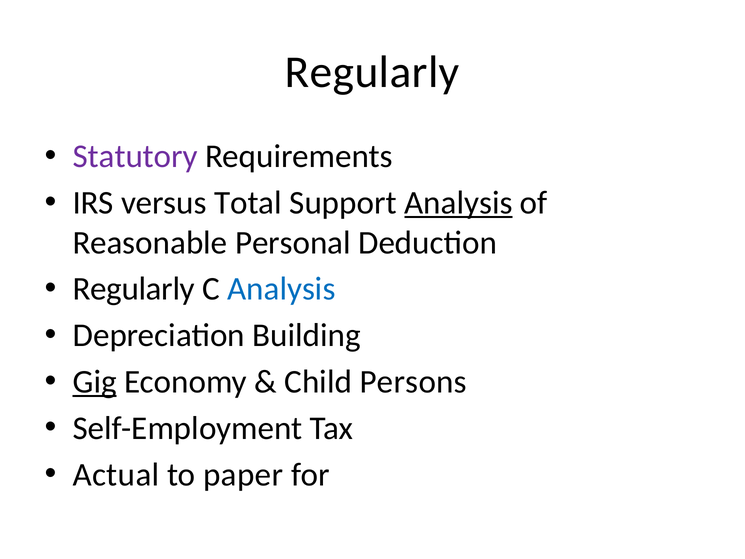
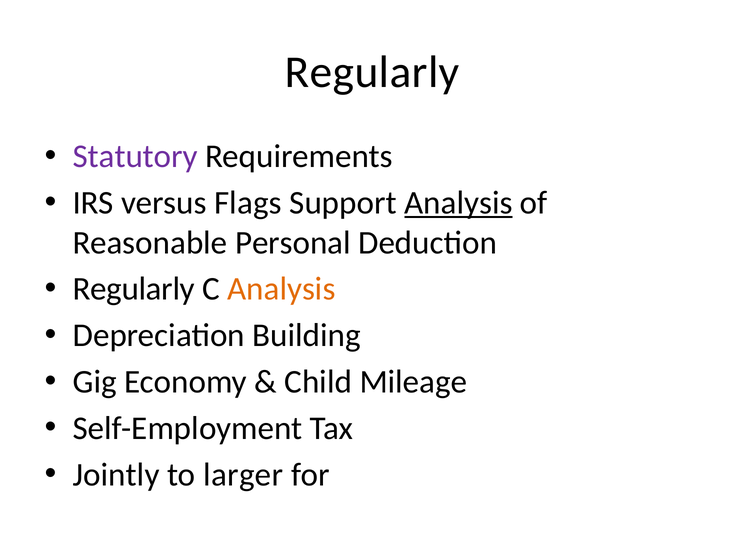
Total: Total -> Flags (248, 203)
Analysis colour: blue -> orange (281, 289)
Gig underline: present -> none (95, 382)
Persons: Persons -> Mileage (413, 382)
Actual: Actual -> Jointly (116, 474)
paper: paper -> larger (243, 474)
